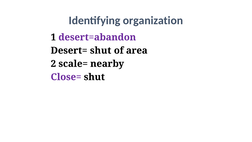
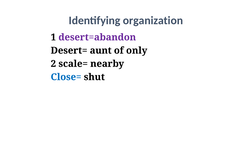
Desert= shut: shut -> aunt (101, 50)
area: area -> only (137, 50)
Close= colour: purple -> blue (66, 77)
